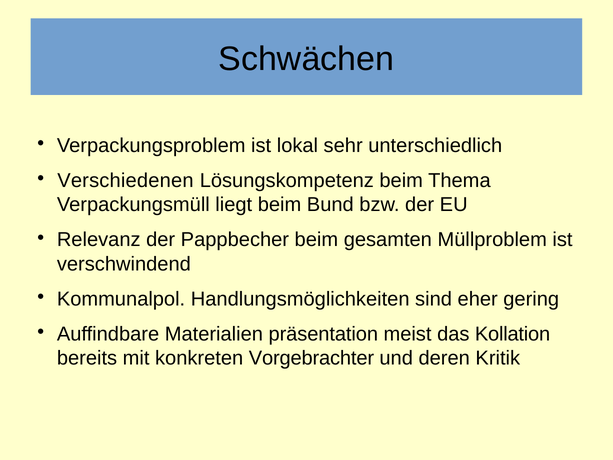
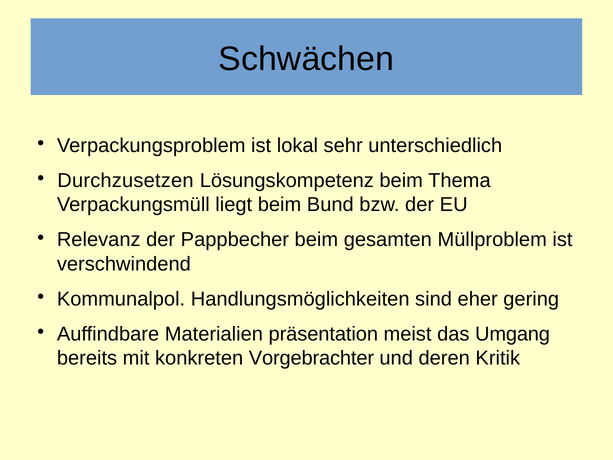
Verschiedenen: Verschiedenen -> Durchzusetzen (125, 180)
Kollation: Kollation -> Umgang (513, 334)
